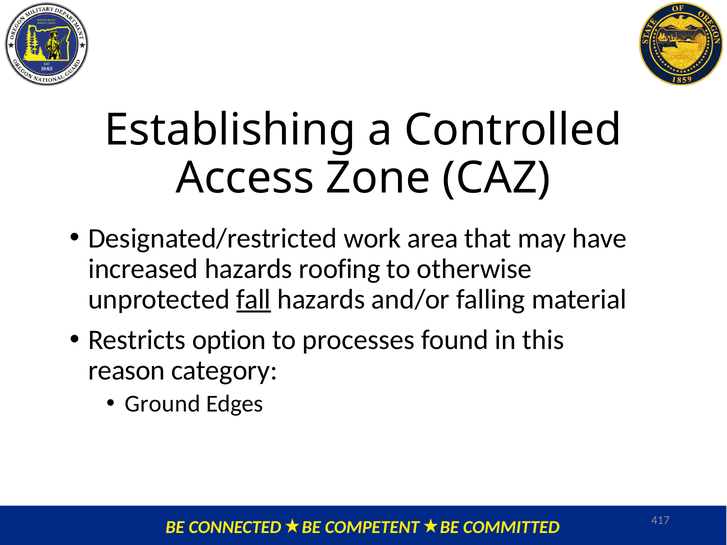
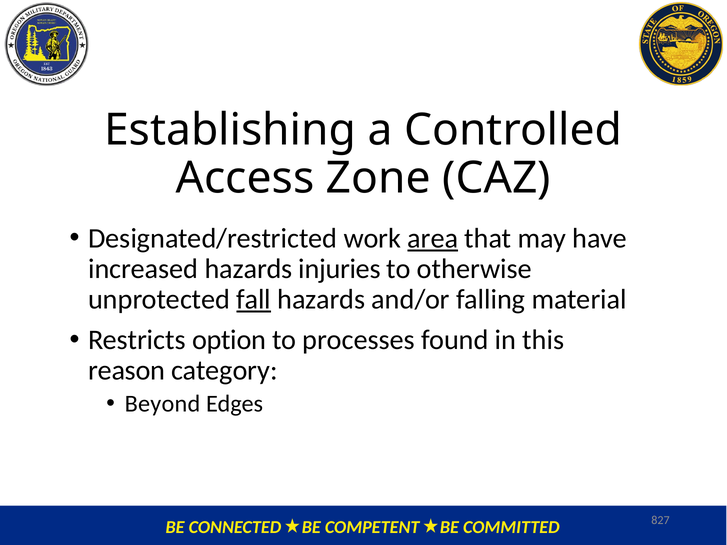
area underline: none -> present (433, 238)
roofing: roofing -> injuries (340, 269)
Ground: Ground -> Beyond (162, 404)
417: 417 -> 827 (661, 521)
